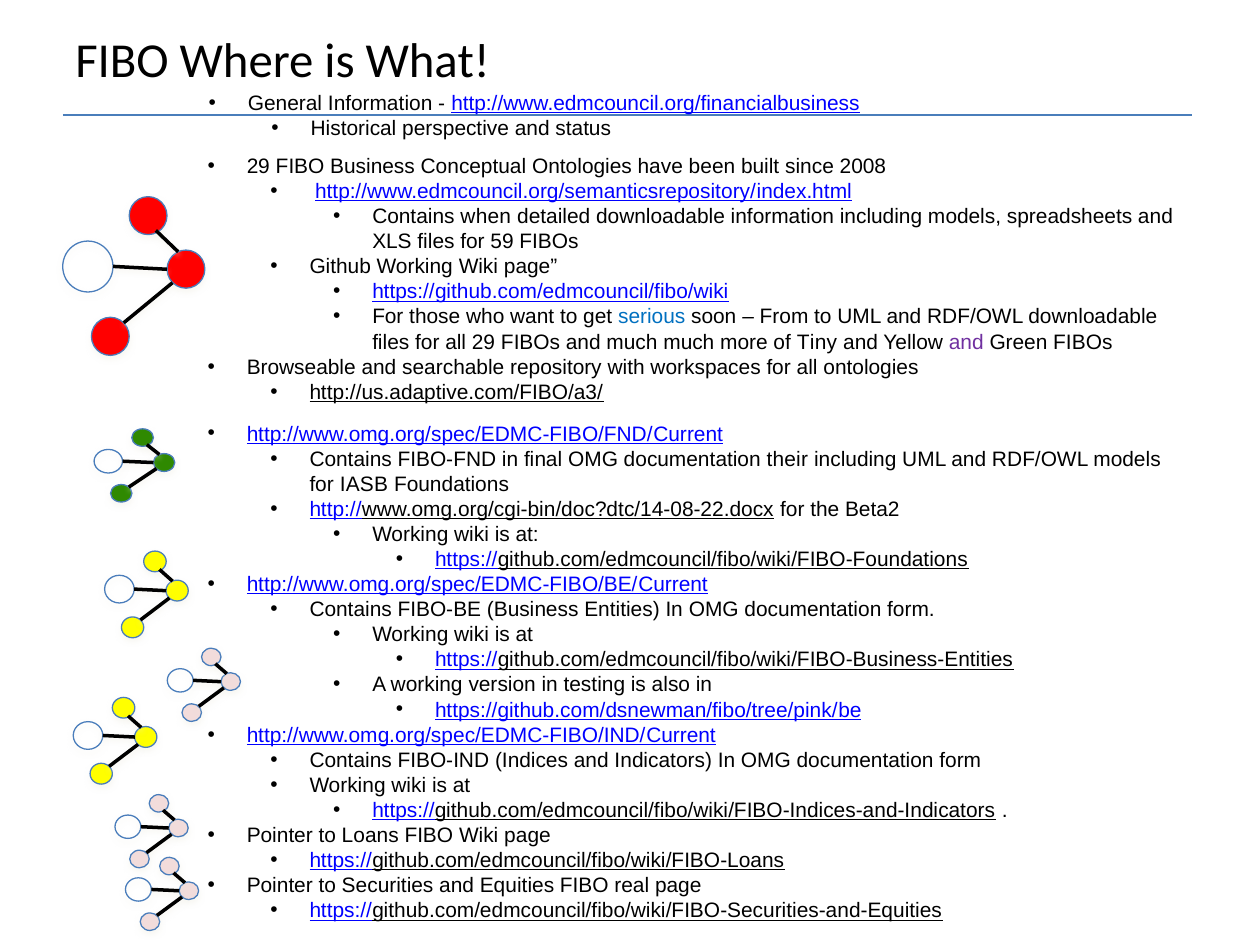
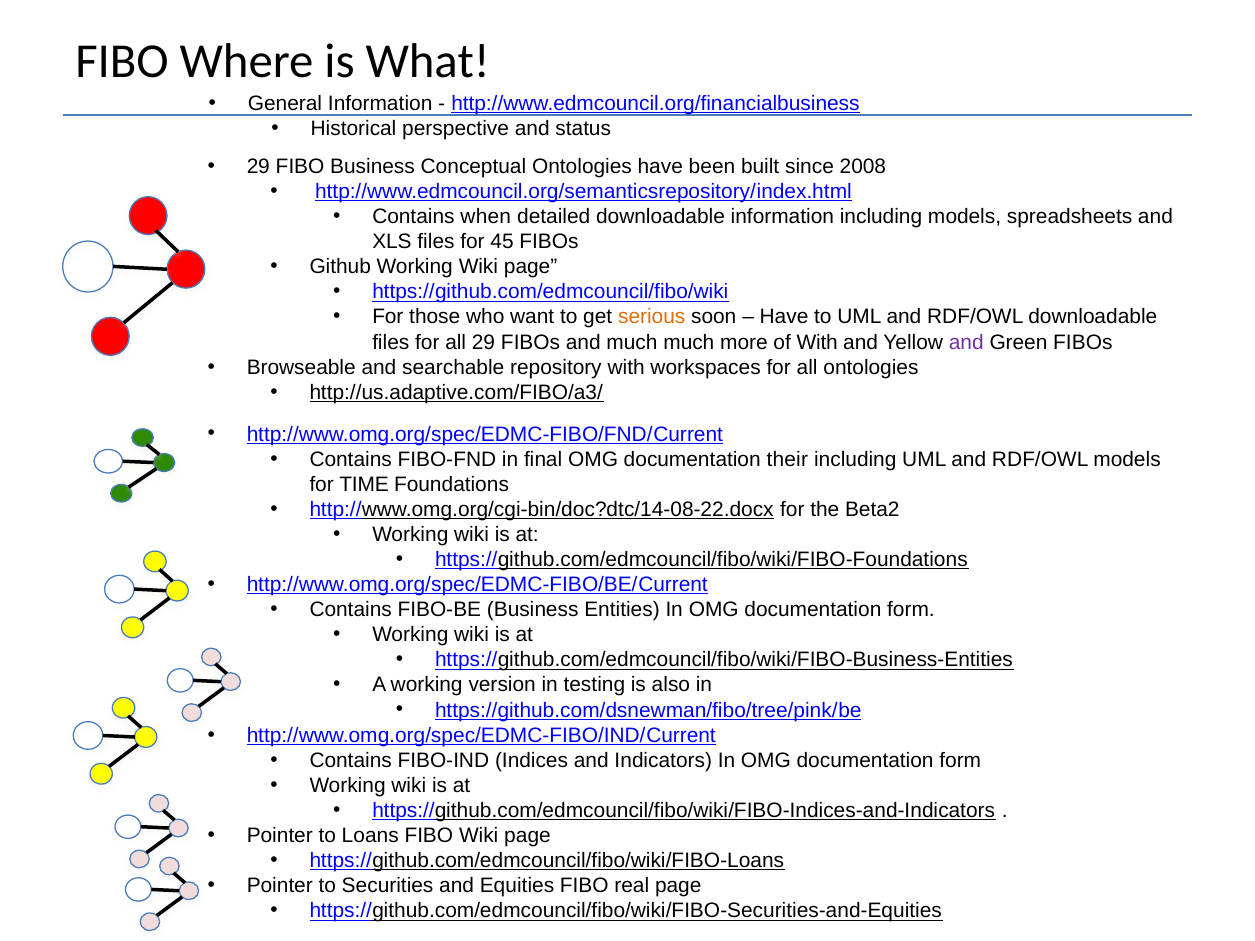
59: 59 -> 45 (502, 242)
serious colour: blue -> orange (652, 317)
From: From -> Have (784, 317)
of Tiny: Tiny -> With (817, 342)
IASB: IASB -> TIME (364, 484)
